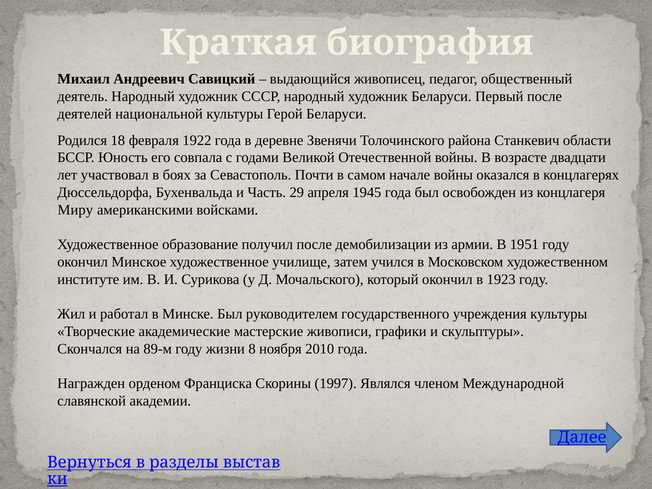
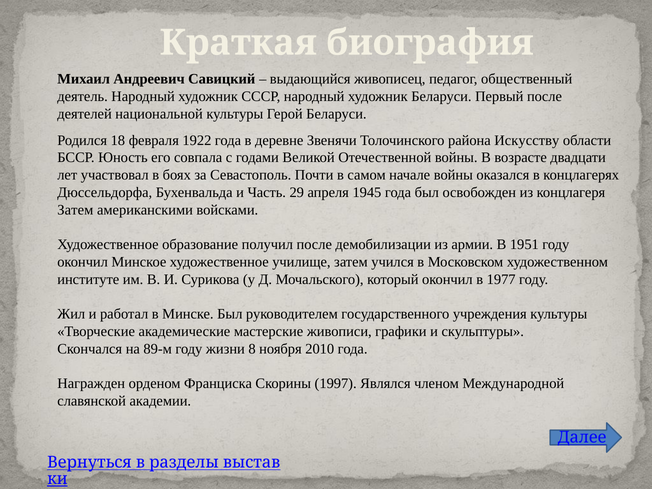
Станкевич: Станкевич -> Искусству (527, 140)
Миру: Миру -> Затем (75, 210)
1923: 1923 -> 1977 (501, 279)
